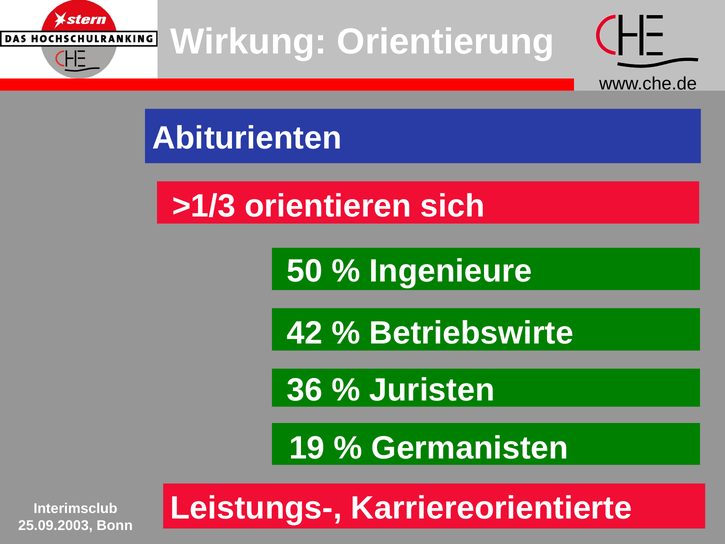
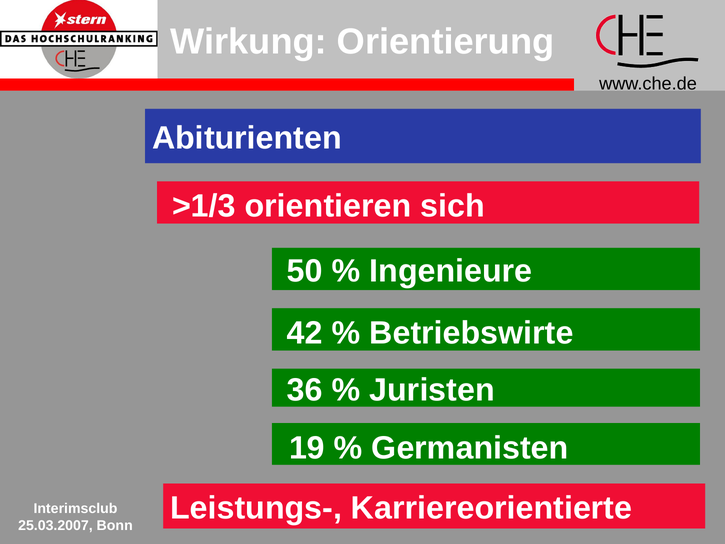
25.09.2003: 25.09.2003 -> 25.03.2007 (55, 525)
